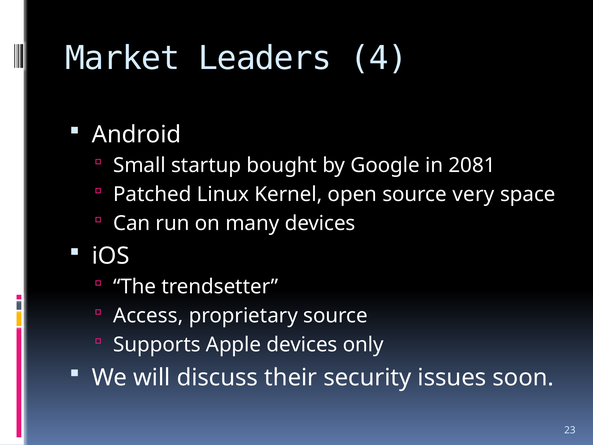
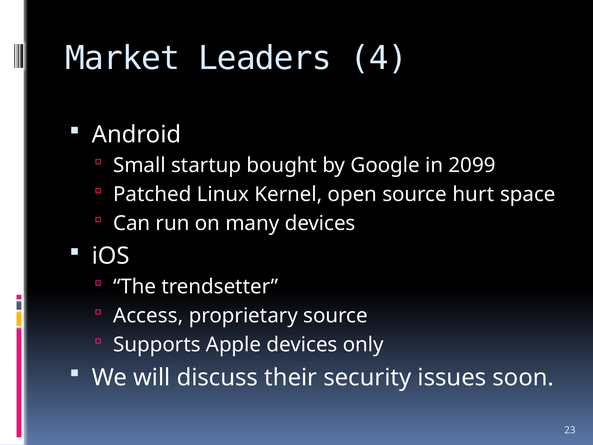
2081: 2081 -> 2099 (472, 165)
very: very -> hurt (473, 194)
